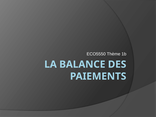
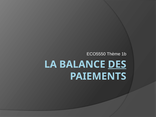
DES underline: none -> present (117, 64)
